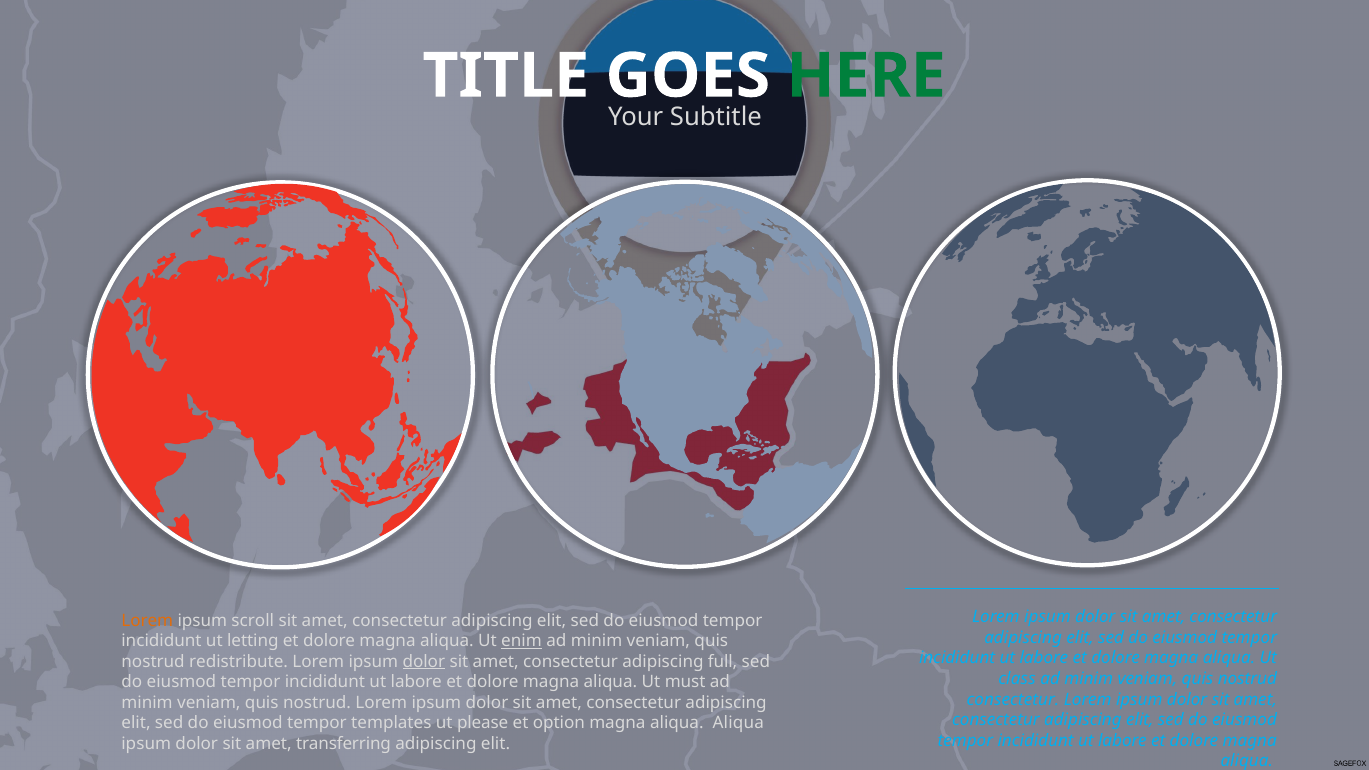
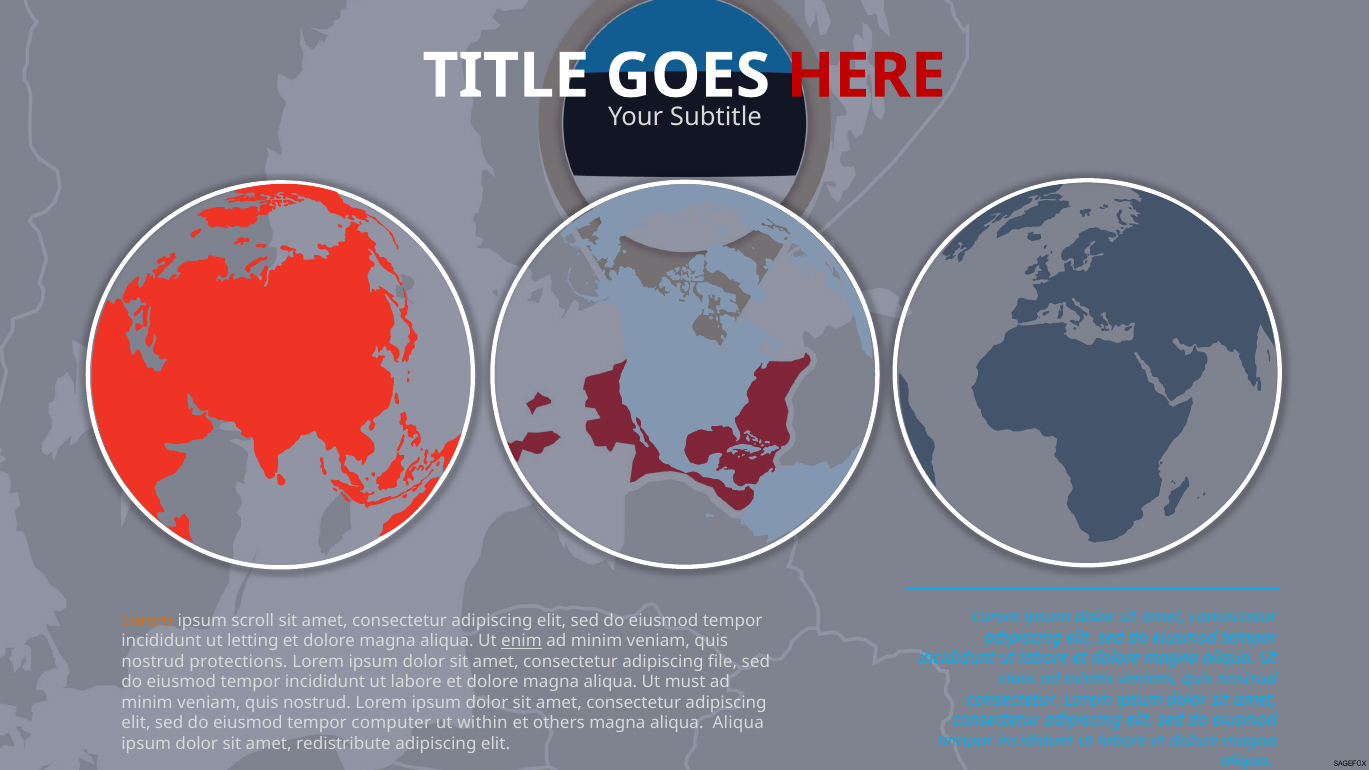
HERE colour: green -> red (866, 76)
redistribute: redistribute -> protections (238, 662)
dolor underline: present -> none (424, 662)
full: full -> file (723, 662)
templates: templates -> computer (391, 723)
please: please -> within (483, 723)
option: option -> others (559, 723)
transferring: transferring -> redistribute (343, 744)
